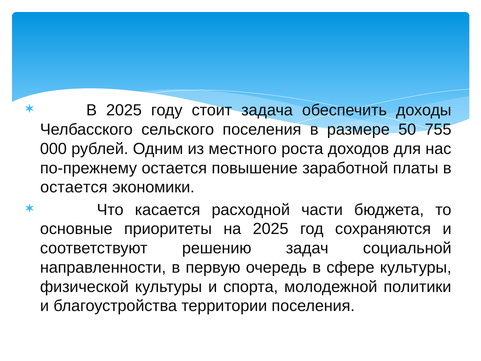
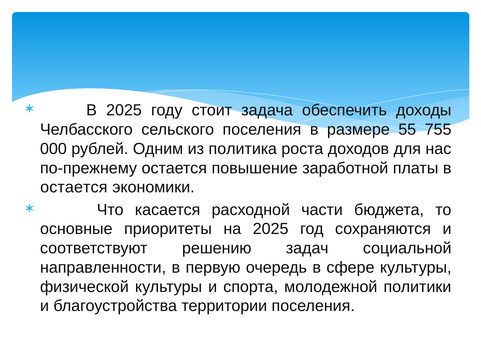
50: 50 -> 55 (407, 129)
местного: местного -> политика (243, 149)
